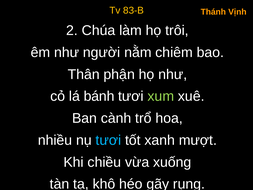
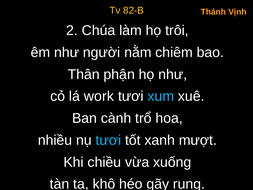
83-B: 83-B -> 82-B (134, 10)
bánh: bánh -> work (99, 96)
xum colour: light green -> light blue (161, 96)
